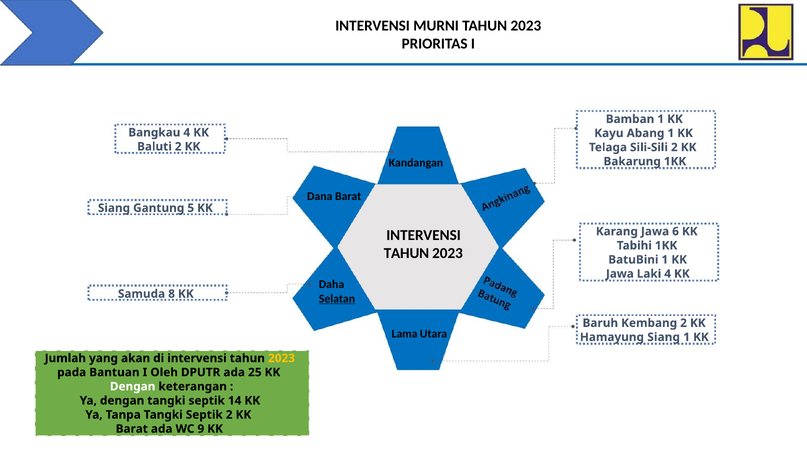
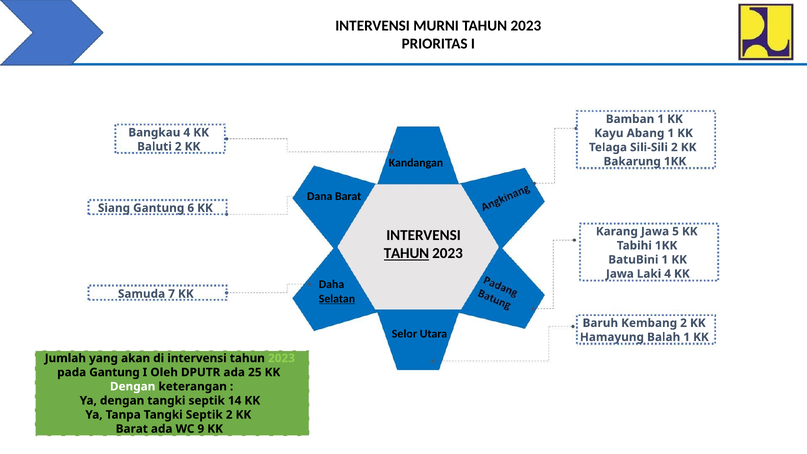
5: 5 -> 6 (191, 208)
6: 6 -> 5 (676, 231)
TAHUN underline: none -> present (406, 253)
8: 8 -> 7 (172, 294)
Lama: Lama -> Selor (404, 334)
Hamayung Siang: Siang -> Balah (664, 337)
2023 colour: yellow -> light green (282, 358)
pada Bantuan: Bantuan -> Gantung (114, 372)
